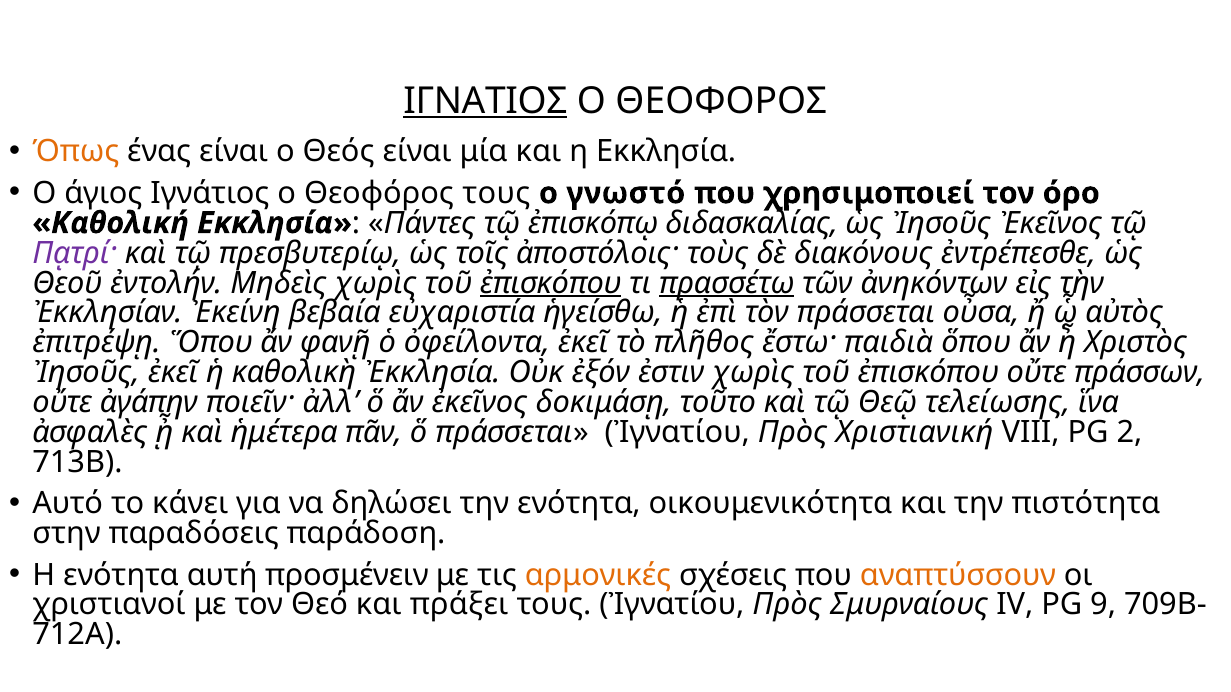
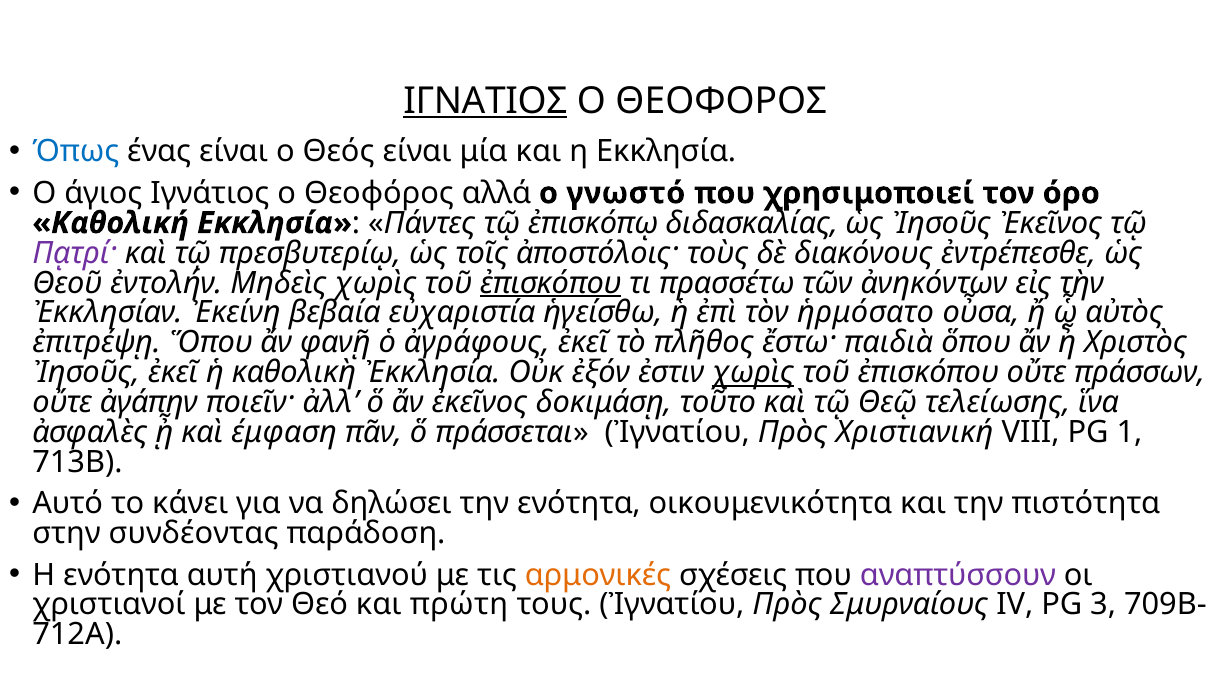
Όπως colour: orange -> blue (76, 152)
Θεοφόρος τους: τους -> αλλά (497, 193)
πρασσέτω underline: present -> none (727, 283)
τὸν πράσσεται: πράσσεται -> ἡρμόσατο (865, 313)
ὀφείλοντα: ὀφείλοντα -> ἀγράφους (477, 343)
χωρὶς underline: none -> present (753, 373)
ἡμέτερα: ἡμέτερα -> έμφαση (284, 433)
2: 2 -> 1 (1129, 433)
παραδόσεις: παραδόσεις -> συνδέοντας (194, 534)
προσμένειν: προσμένειν -> χριστιανού (347, 575)
αναπτύσσουν colour: orange -> purple (958, 575)
πράξει: πράξει -> πρώτη (459, 605)
9: 9 -> 3 (1103, 605)
